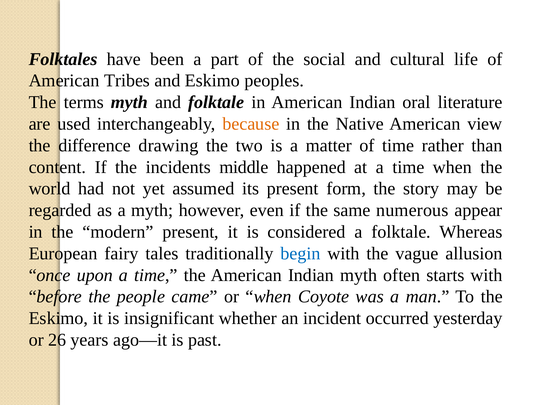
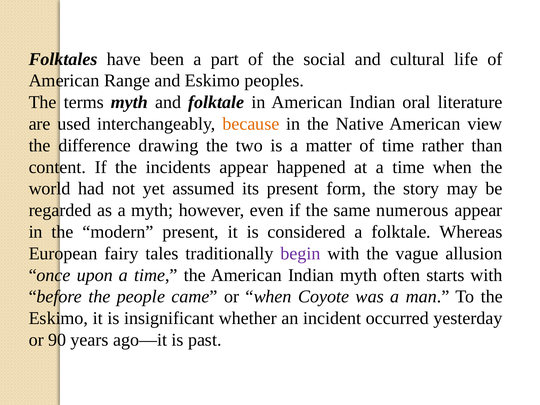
Tribes: Tribes -> Range (127, 81)
incidents middle: middle -> appear (244, 167)
begin colour: blue -> purple (300, 253)
26: 26 -> 90 (57, 340)
